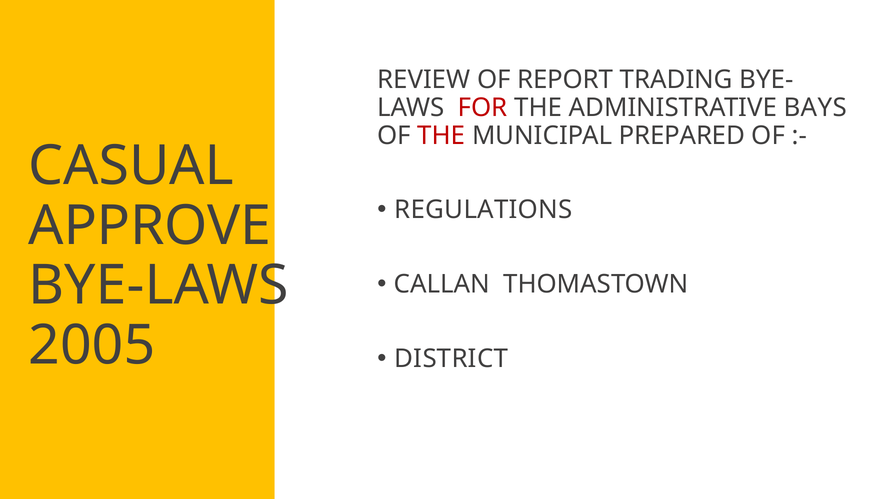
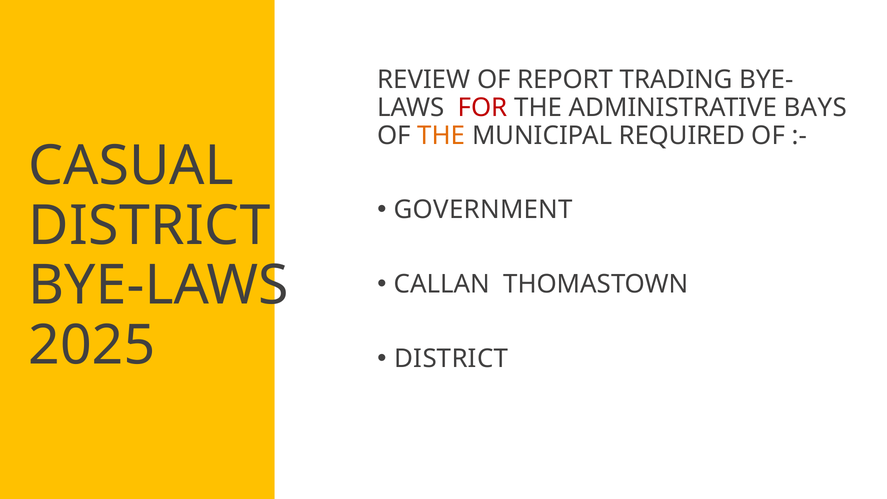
THE colour: red -> orange (441, 136)
PREPARED: PREPARED -> REQUIRED (682, 136)
REGULATIONS: REGULATIONS -> GOVERNMENT (483, 210)
APPROVE: APPROVE -> DISTRICT (150, 226)
2005: 2005 -> 2025 (92, 345)
